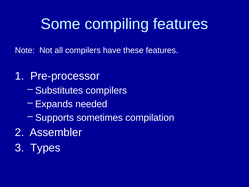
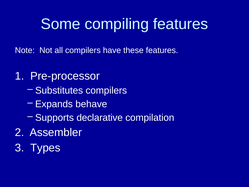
needed: needed -> behave (91, 104)
sometimes: sometimes -> declarative (100, 117)
